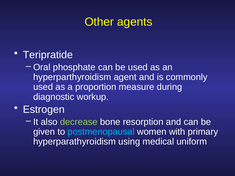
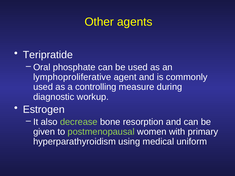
hyperparthyroidism: hyperparthyroidism -> lymphoproliferative (72, 77)
proportion: proportion -> controlling (96, 87)
postmenopausal colour: light blue -> light green (101, 132)
